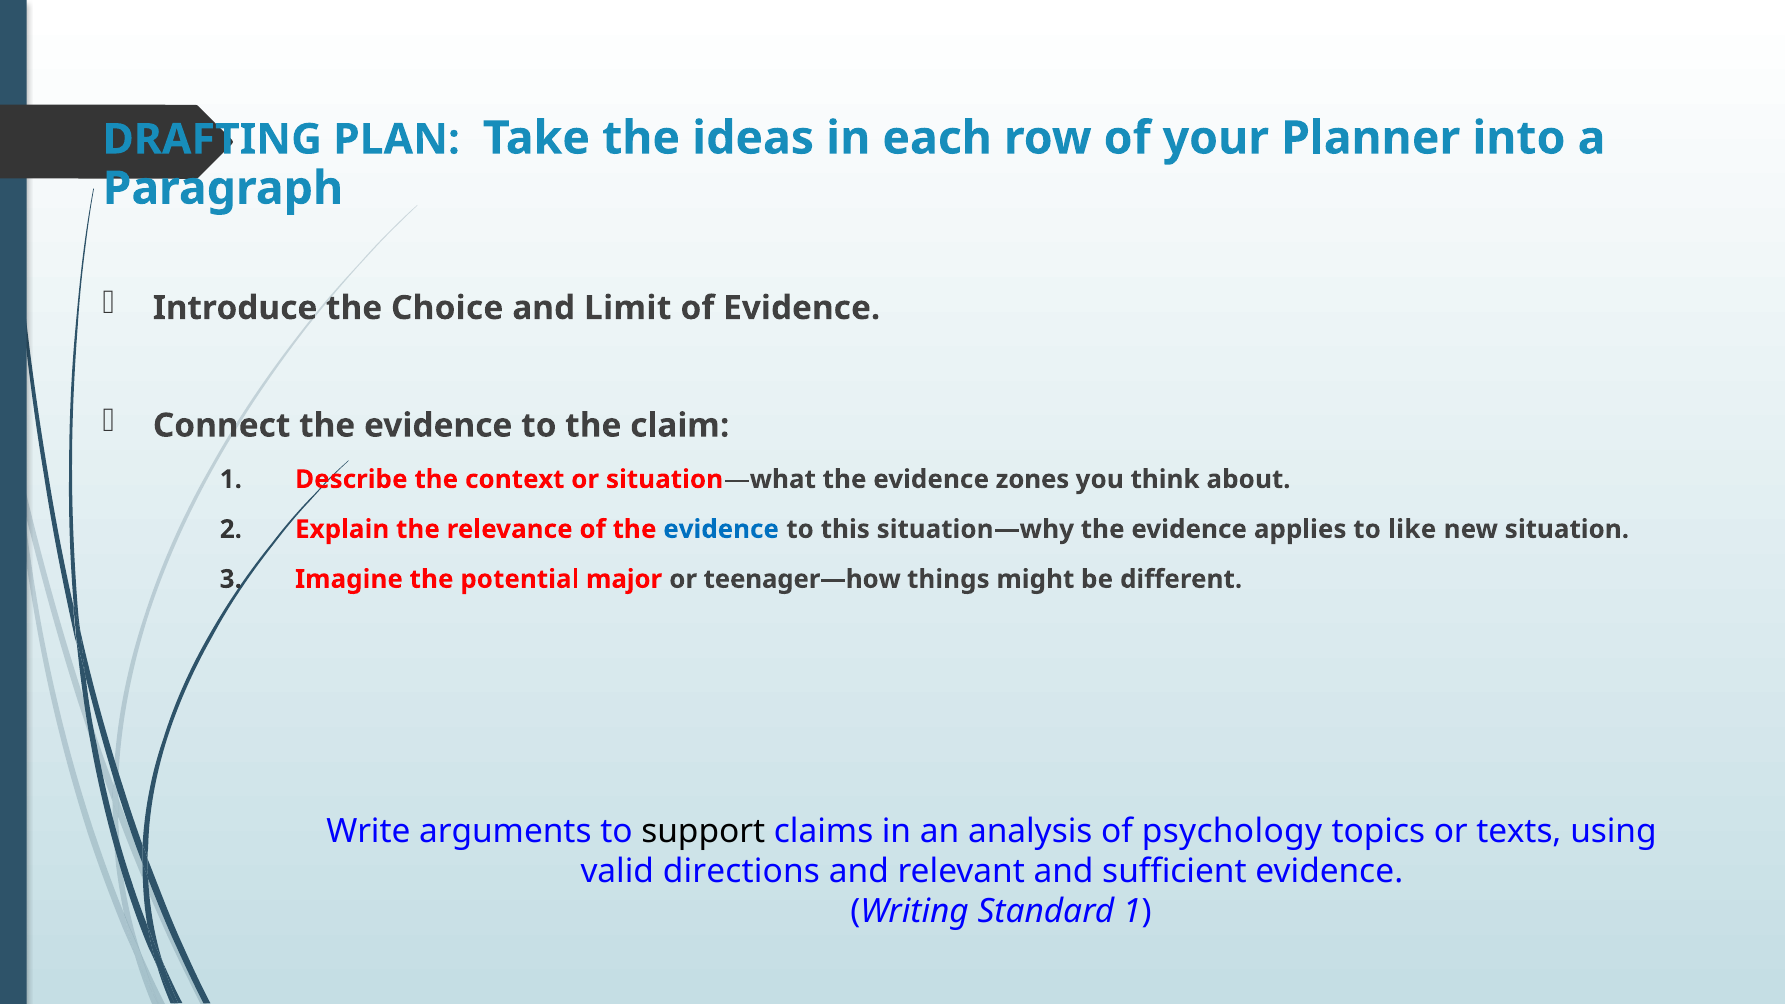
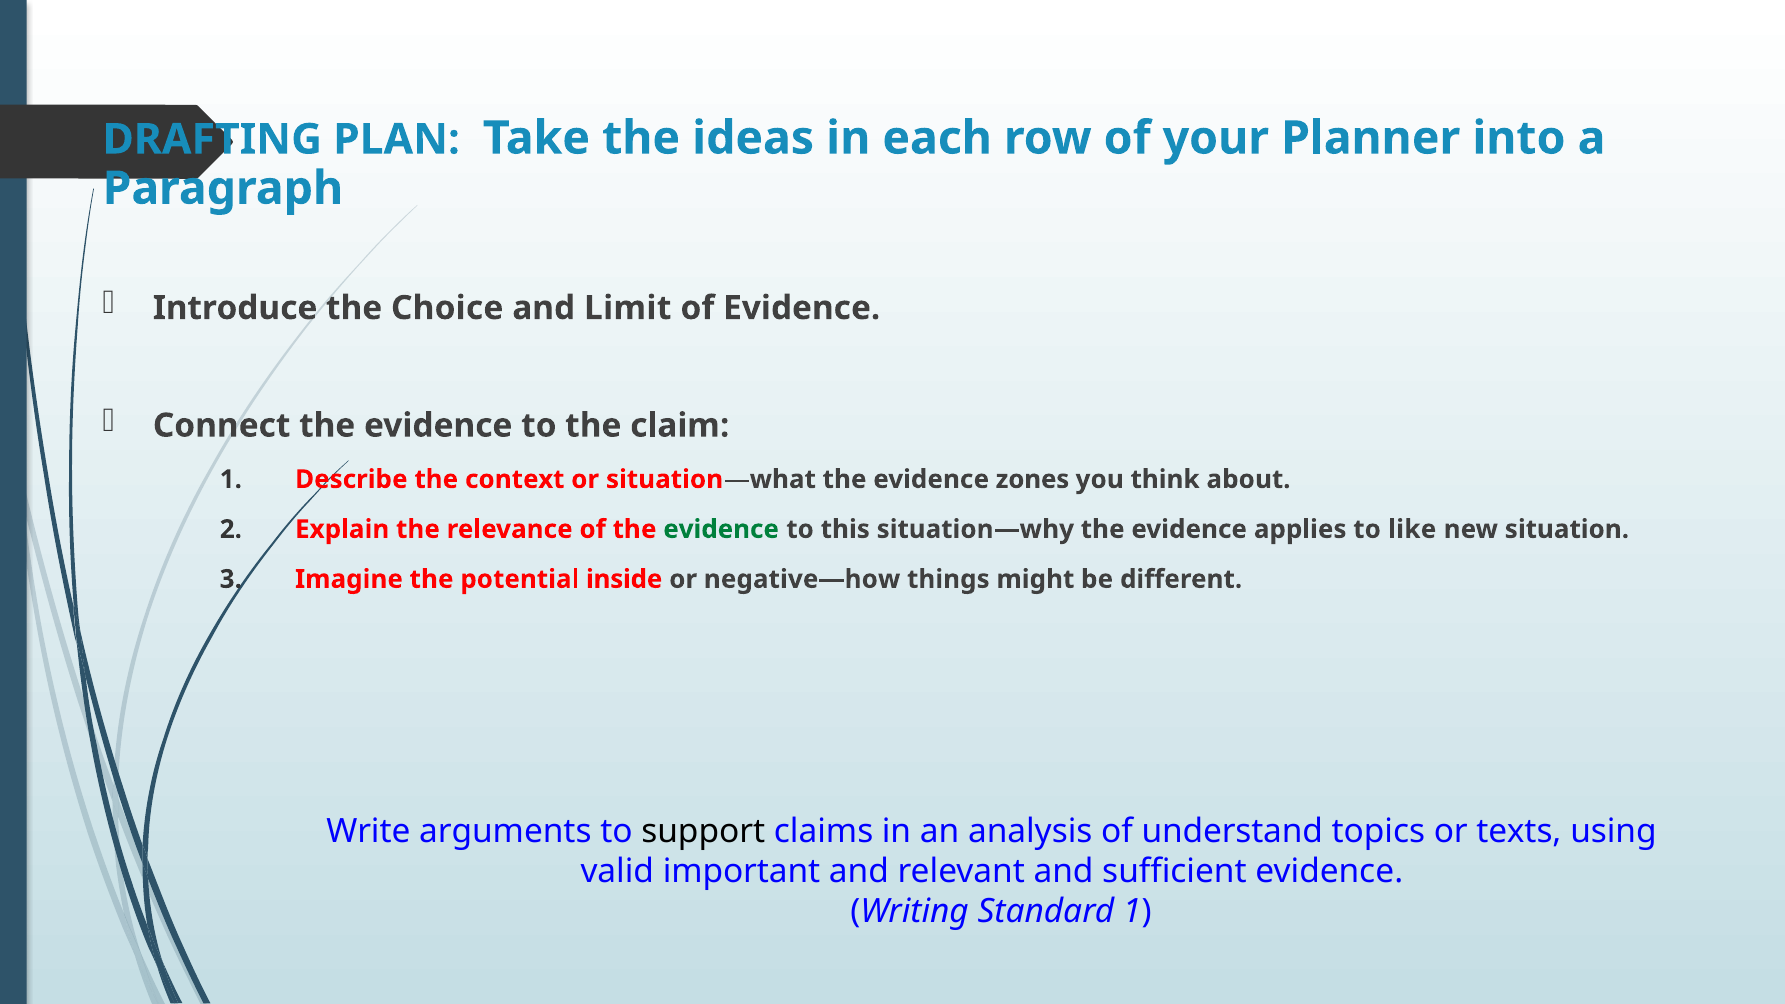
evidence colour: blue -> green (721, 529)
major: major -> inside (624, 579)
teenager—how: teenager—how -> negative—how (802, 579)
psychology: psychology -> understand (1232, 831)
directions: directions -> important (742, 871)
